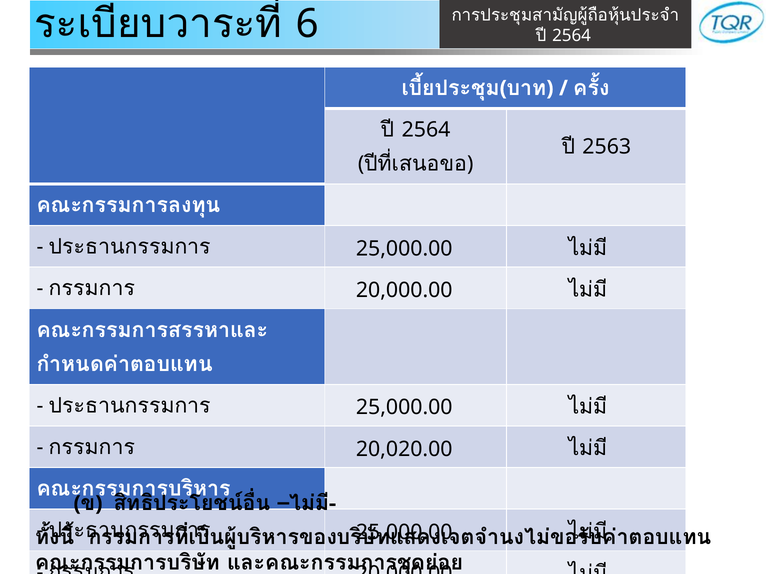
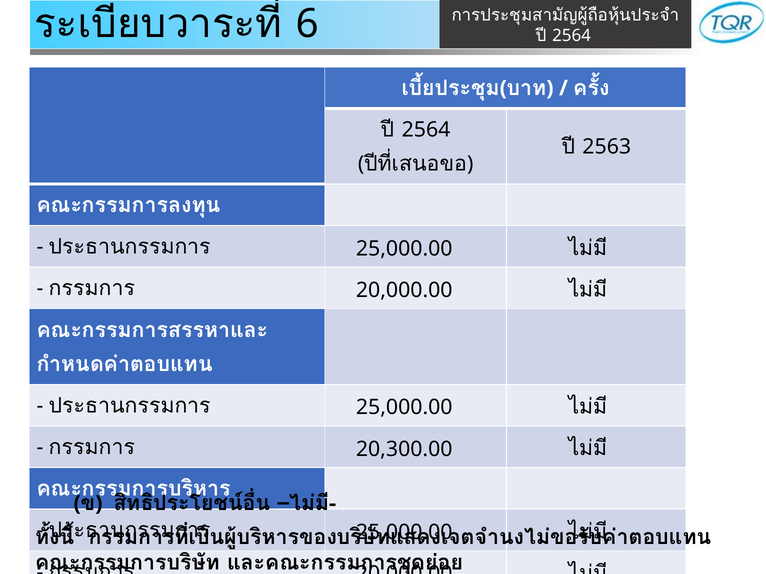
20,020.00: 20,020.00 -> 20,300.00 (404, 449)
